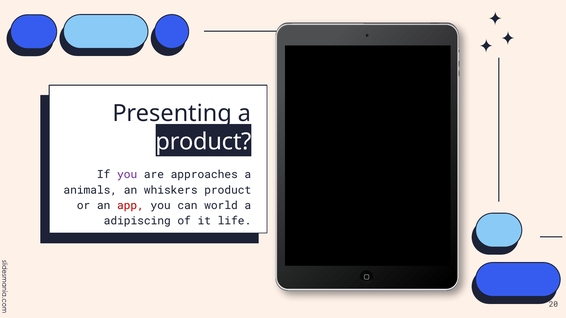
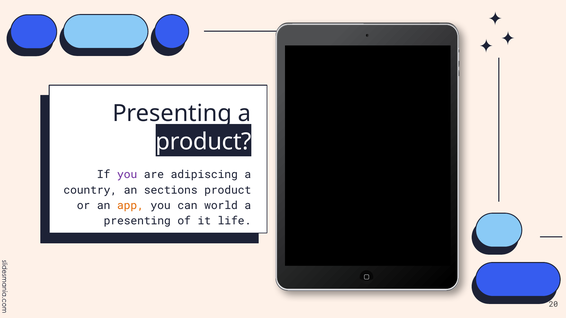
approaches: approaches -> adipiscing (204, 175)
animals: animals -> country (90, 190)
whiskers: whiskers -> sections (171, 190)
app colour: red -> orange (130, 206)
adipiscing: adipiscing -> presenting (137, 221)
